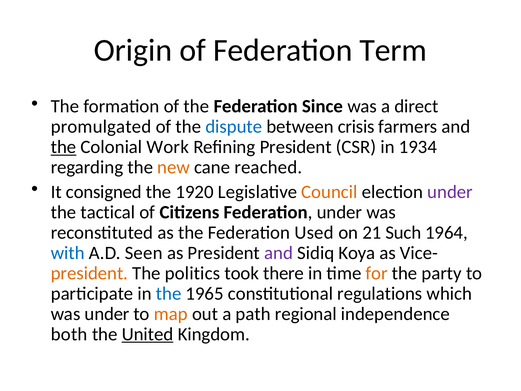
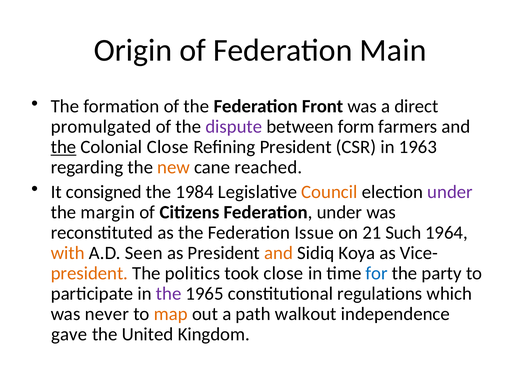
Term: Term -> Main (393, 50)
Since: Since -> Front (322, 106)
dispute colour: blue -> purple (234, 127)
crisis: crisis -> form (356, 127)
Colonial Work: Work -> Close (168, 147)
1934: 1934 -> 1963 (418, 147)
1920: 1920 -> 1984 (195, 192)
tactical: tactical -> margin (108, 212)
Used: Used -> Issue (314, 232)
with colour: blue -> orange (68, 253)
and colour: purple -> orange (279, 253)
took there: there -> close (283, 273)
for colour: orange -> blue (377, 273)
the colour: blue -> purple (169, 293)
was under: under -> never (107, 314)
regional: regional -> walkout (306, 314)
both: both -> gave (69, 334)
United underline: present -> none (148, 334)
